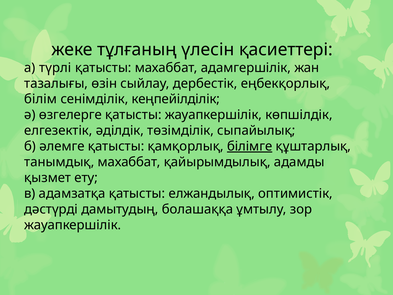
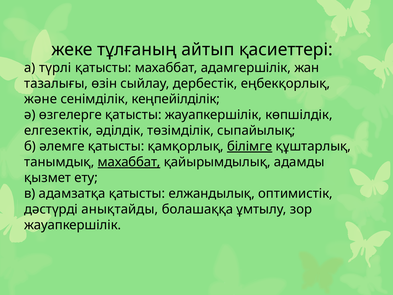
үлесін: үлесін -> айтып (208, 50)
білім: білім -> және (41, 99)
махаббат underline: none -> present (129, 162)
дамытудың: дамытудың -> анықтайды (120, 209)
